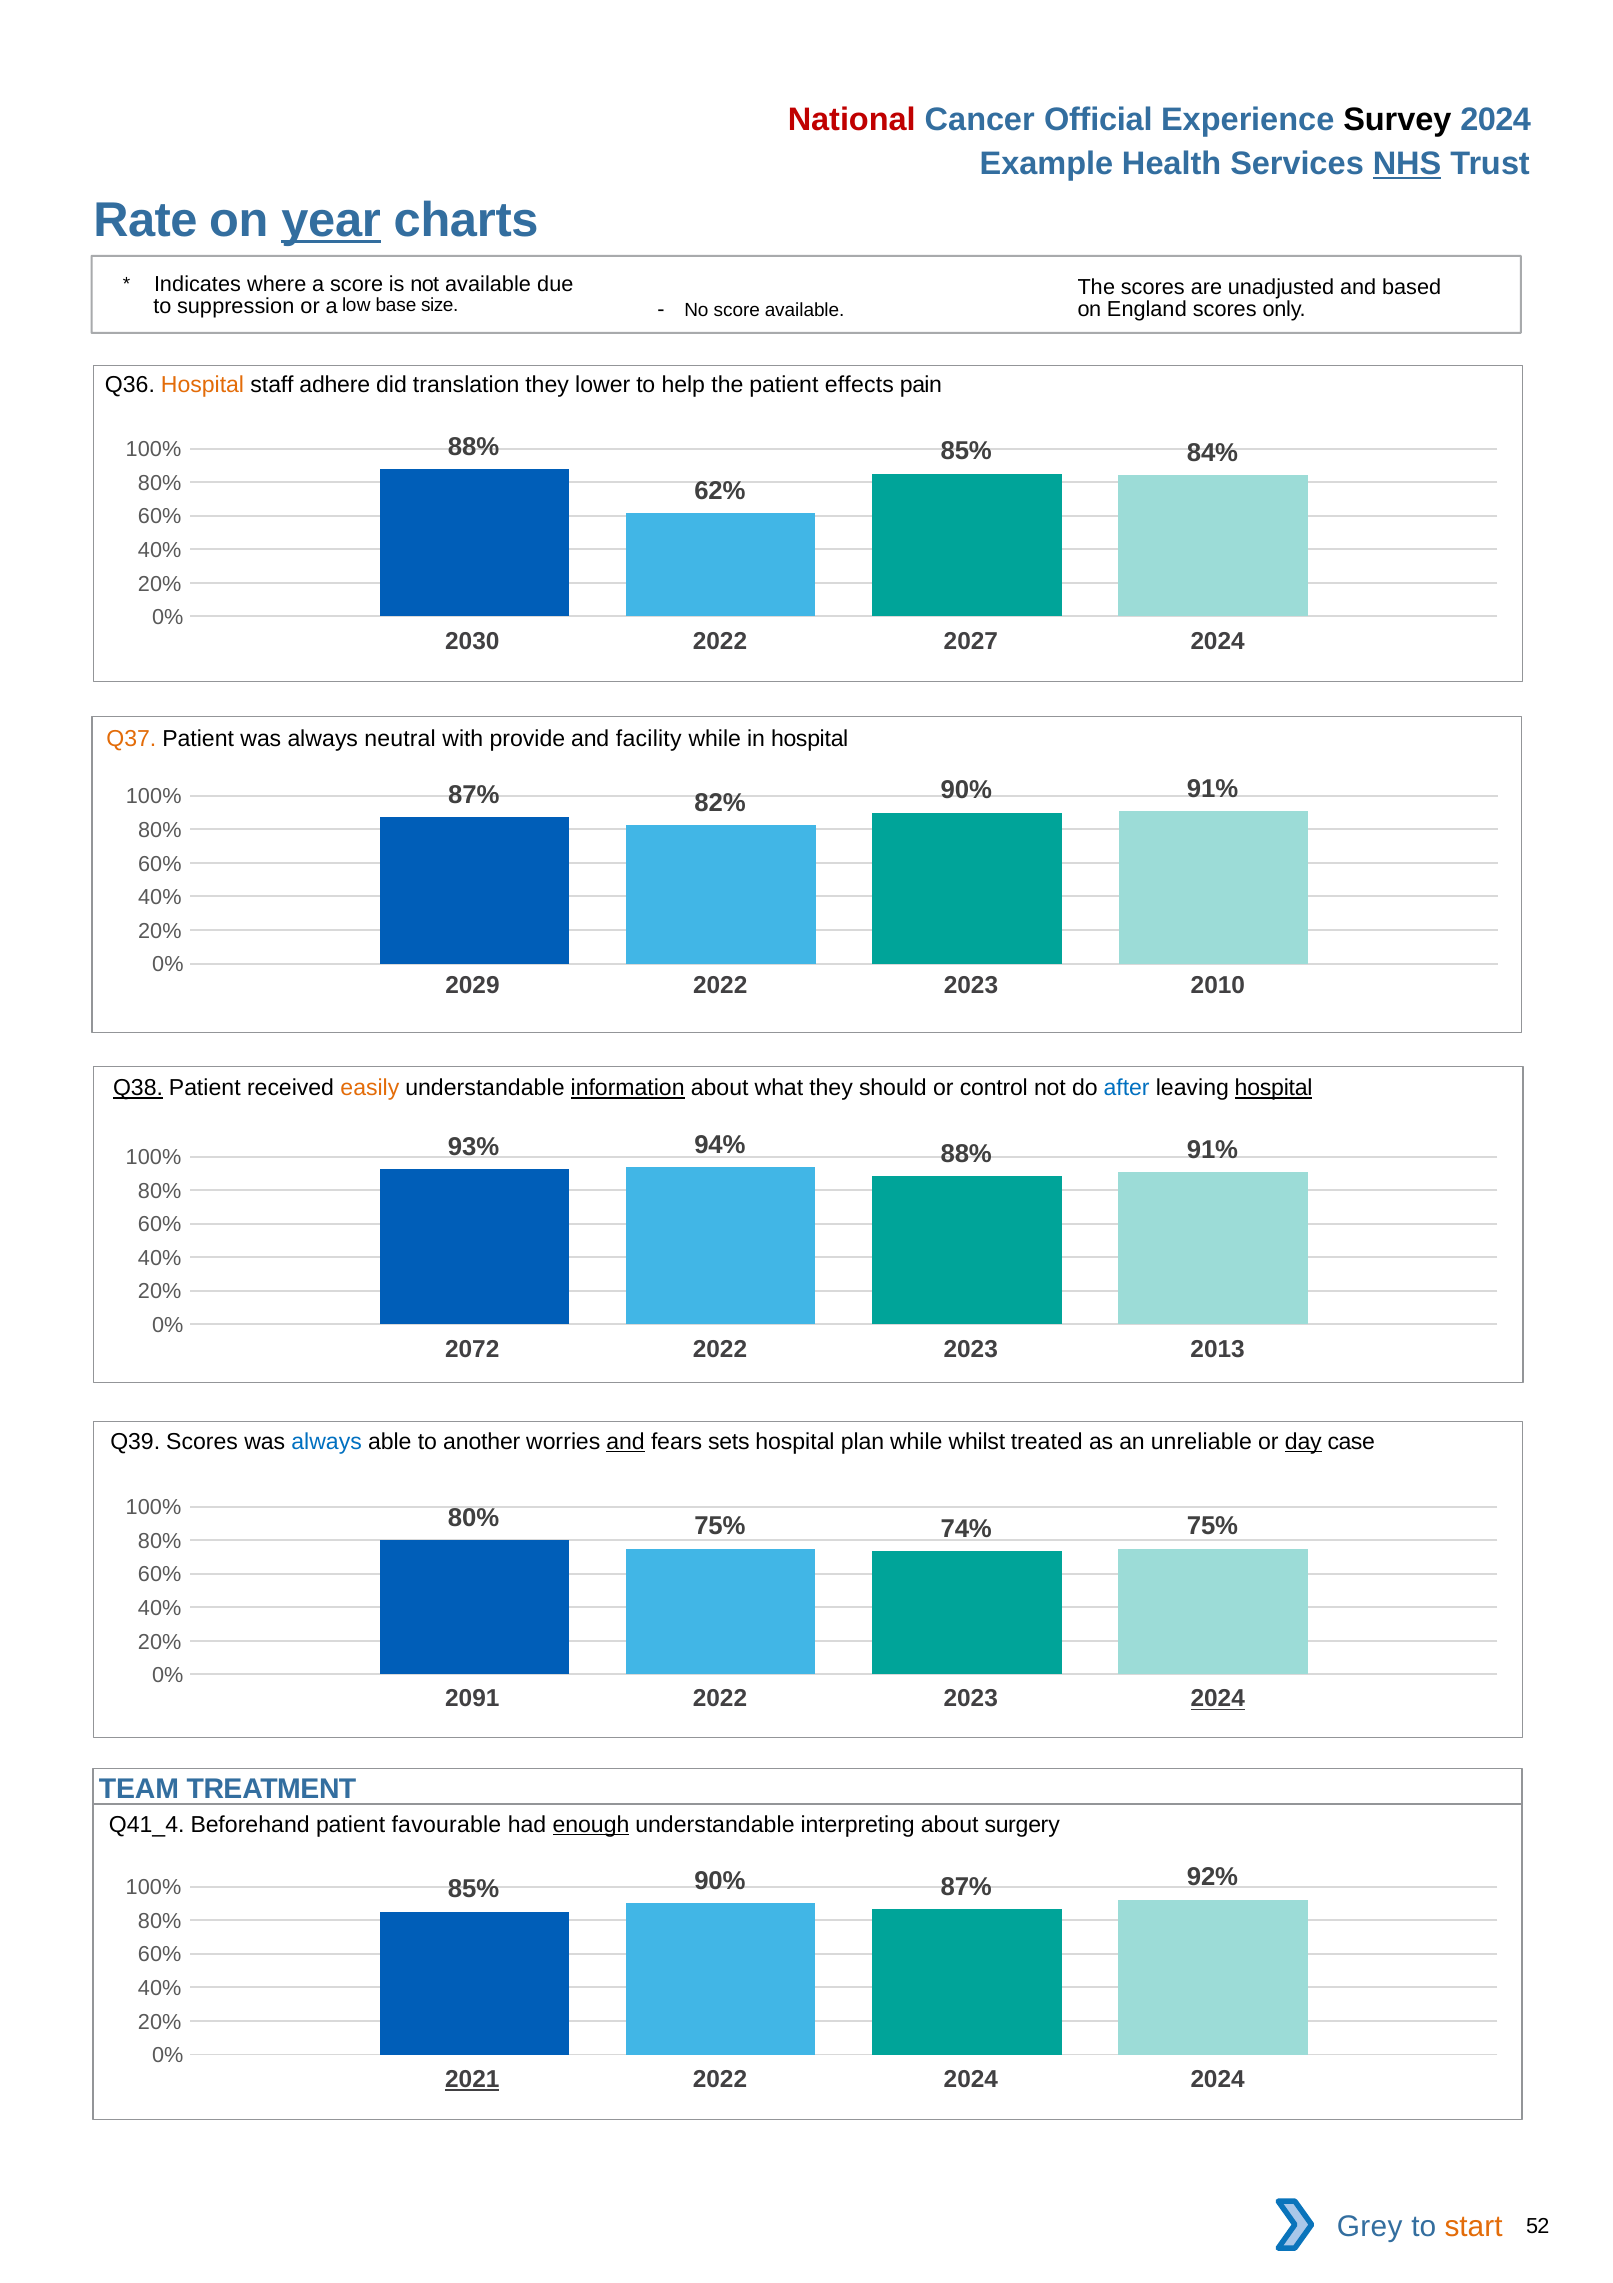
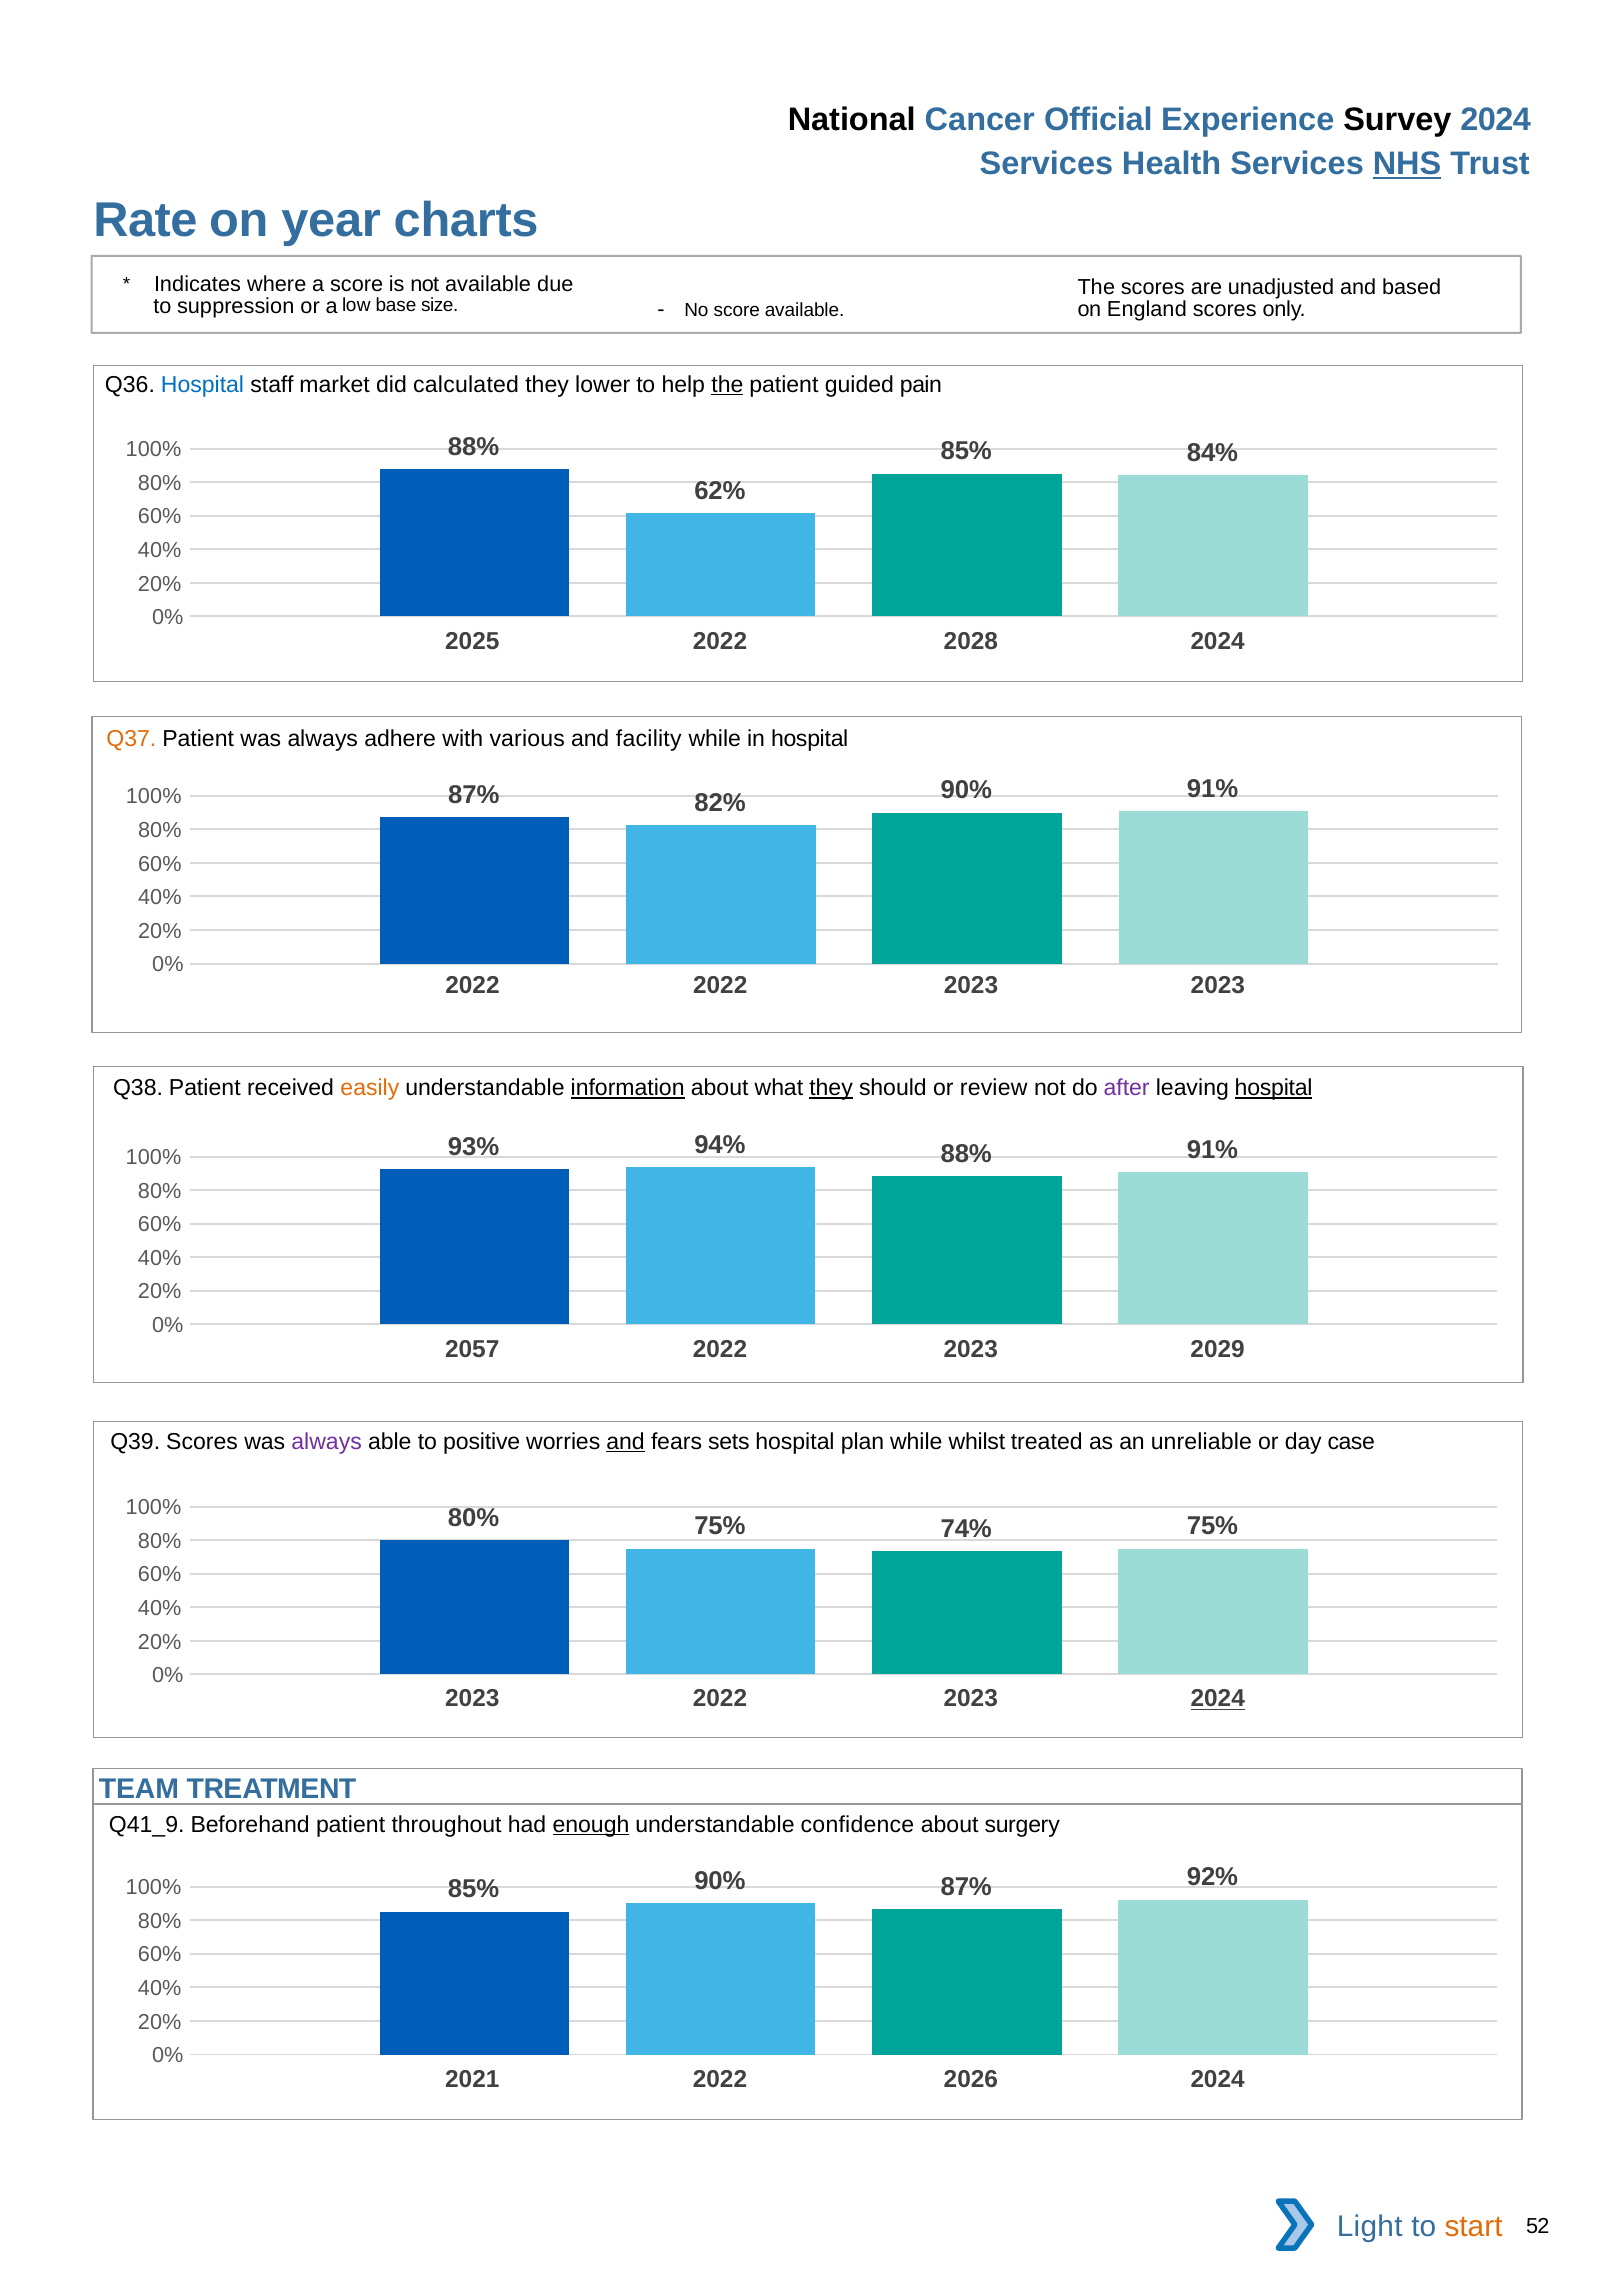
National colour: red -> black (852, 120)
Example: Example -> Services (1046, 164)
year underline: present -> none (331, 220)
Hospital colour: orange -> blue (202, 385)
adhere: adhere -> market (335, 385)
translation: translation -> calculated (466, 385)
the underline: none -> present (727, 385)
effects: effects -> guided (859, 385)
2030: 2030 -> 2025 (472, 641)
2027: 2027 -> 2028 (971, 641)
neutral: neutral -> adhere (400, 739)
provide: provide -> various (527, 739)
2029: 2029 -> 2022 (472, 985)
2023 2010: 2010 -> 2023 (1218, 985)
Q38 underline: present -> none (138, 1088)
they underline: none -> present (831, 1088)
control: control -> review (994, 1088)
after colour: blue -> purple (1127, 1088)
2072: 2072 -> 2057 (472, 1349)
2013: 2013 -> 2029 (1218, 1349)
always colour: blue -> purple (327, 1441)
another: another -> positive (482, 1441)
day underline: present -> none (1303, 1441)
2091: 2091 -> 2023 (472, 1699)
Q41_4: Q41_4 -> Q41_9 (147, 1824)
favourable: favourable -> throughout (447, 1824)
interpreting: interpreting -> confidence (858, 1824)
2021 underline: present -> none (472, 2079)
2022 2024: 2024 -> 2026 (971, 2079)
Grey: Grey -> Light (1370, 2226)
